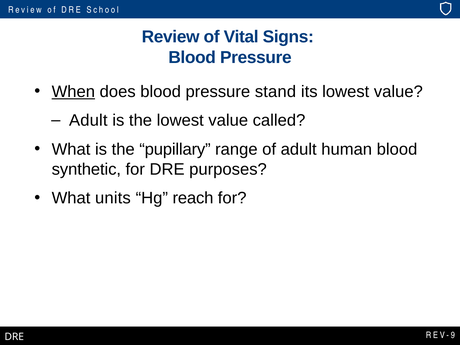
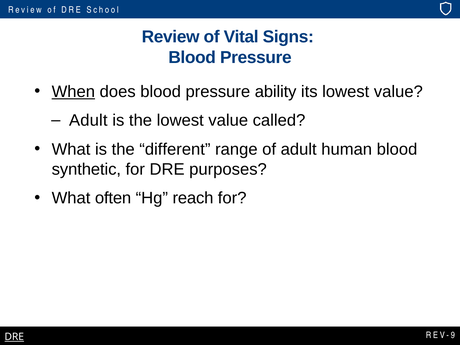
stand: stand -> ability (276, 92)
pupillary: pupillary -> different (175, 149)
units: units -> often (113, 198)
DRE underline: none -> present (14, 337)
